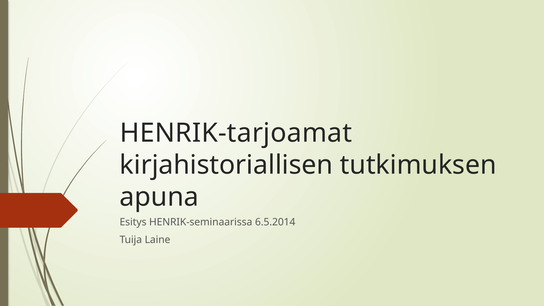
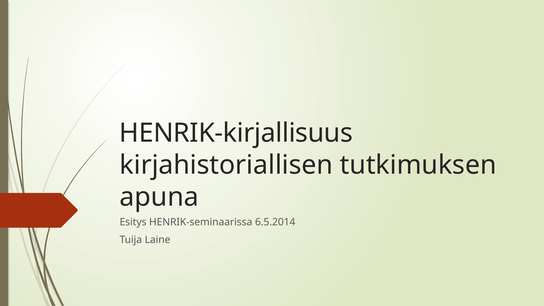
HENRIK-tarjoamat: HENRIK-tarjoamat -> HENRIK-kirjallisuus (236, 133)
